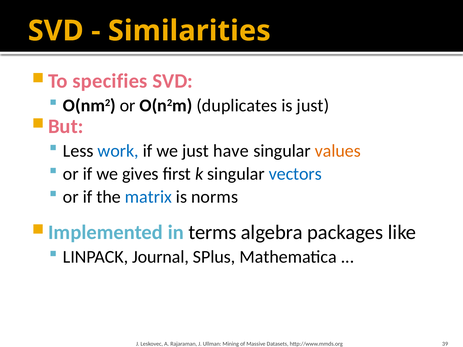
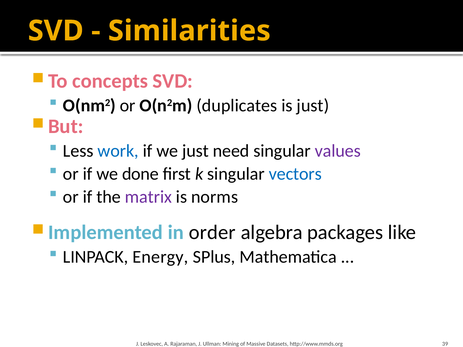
specifies: specifies -> concepts (110, 81)
have: have -> need (231, 151)
values colour: orange -> purple (338, 151)
gives: gives -> done (140, 174)
matrix colour: blue -> purple (148, 197)
terms: terms -> order (212, 233)
Journal: Journal -> Energy (160, 257)
